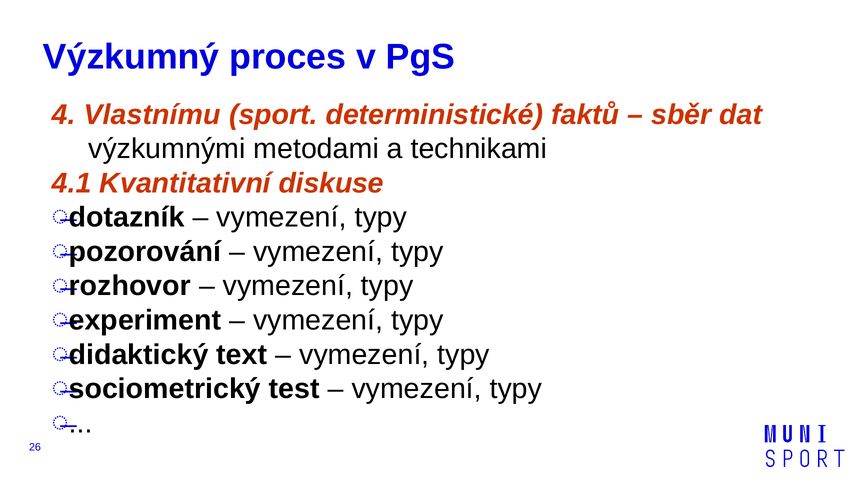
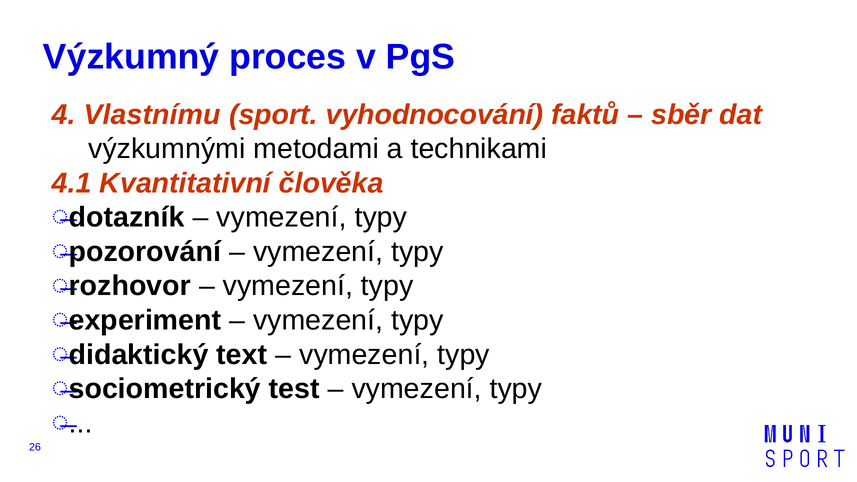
deterministické: deterministické -> vyhodnocování (435, 115)
diskuse: diskuse -> člověka (331, 183)
